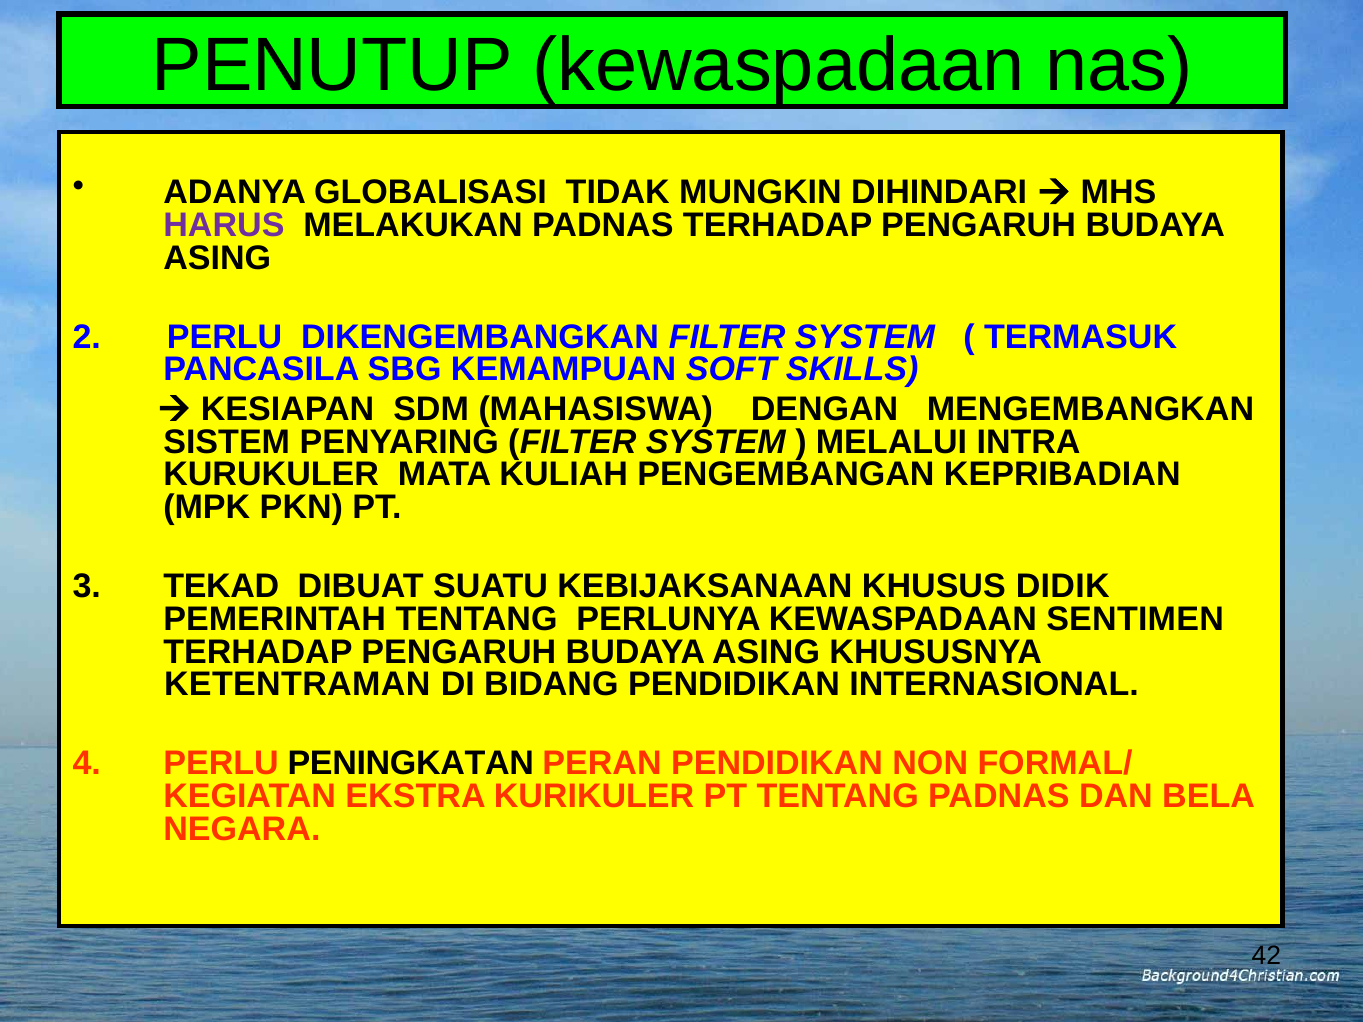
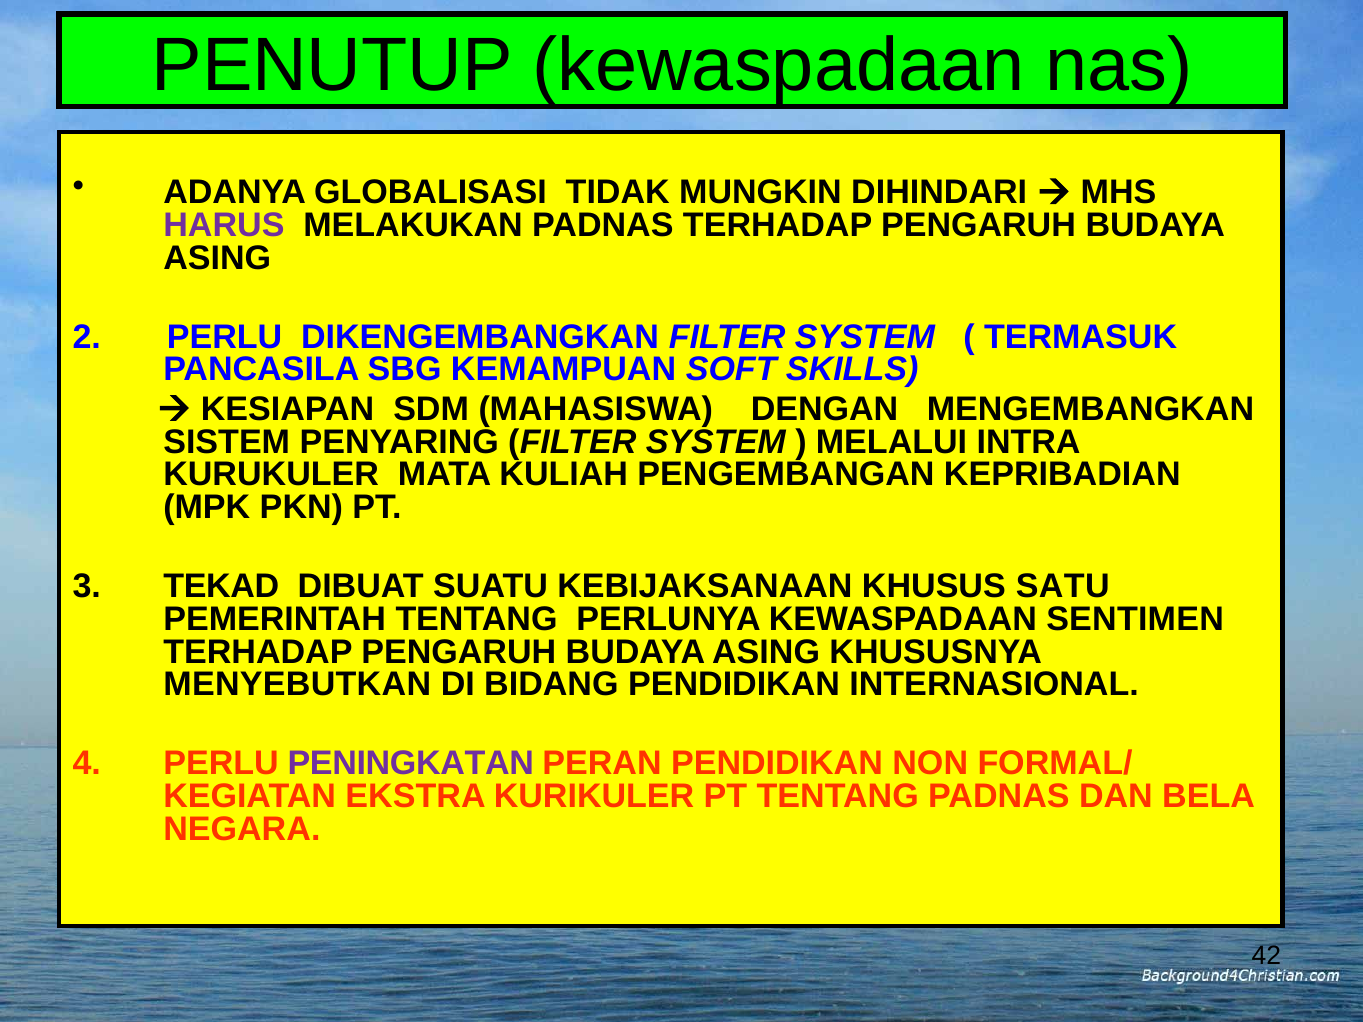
DIDIK: DIDIK -> SATU (1063, 586)
KETENTRAMAN: KETENTRAMAN -> MENYEBUTKAN (297, 685)
PENINGKATAN colour: black -> purple (411, 764)
